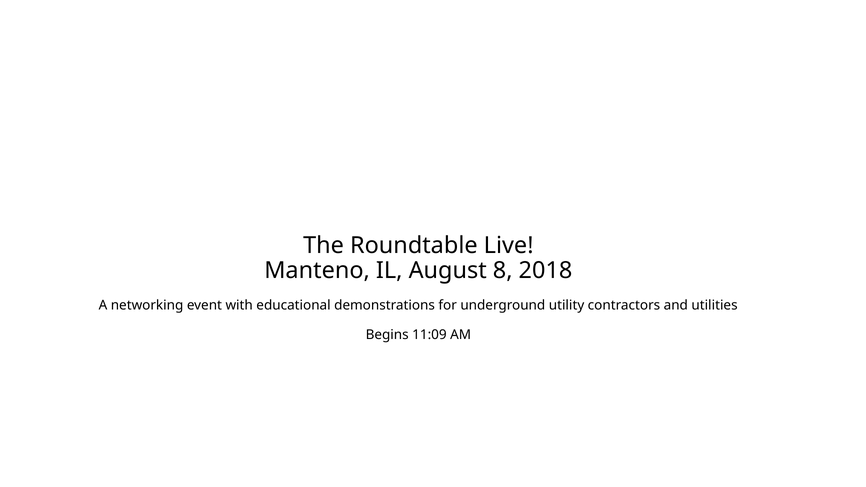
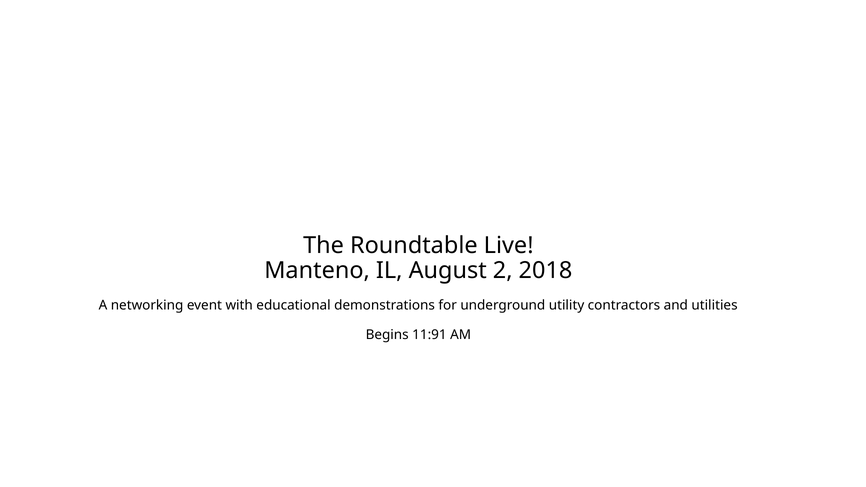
8: 8 -> 2 (503, 271)
11:09: 11:09 -> 11:91 (429, 335)
